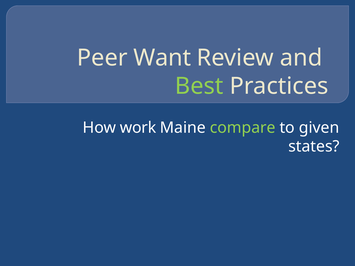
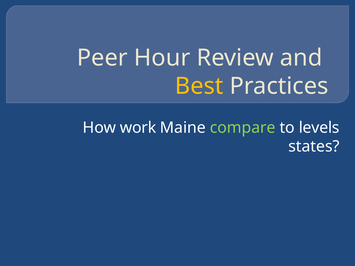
Want: Want -> Hour (162, 58)
Best colour: light green -> yellow (199, 86)
given: given -> levels (319, 128)
